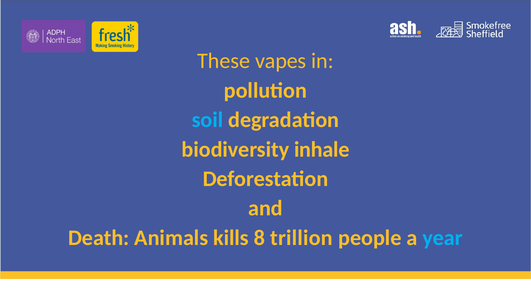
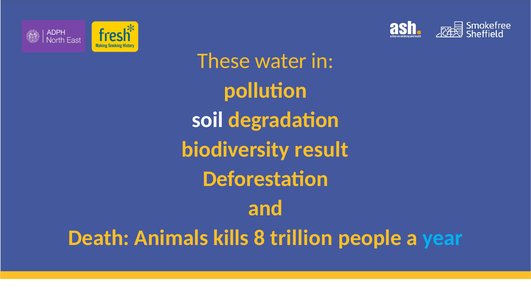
vapes: vapes -> water (281, 61)
soil colour: light blue -> white (207, 120)
inhale: inhale -> result (322, 149)
